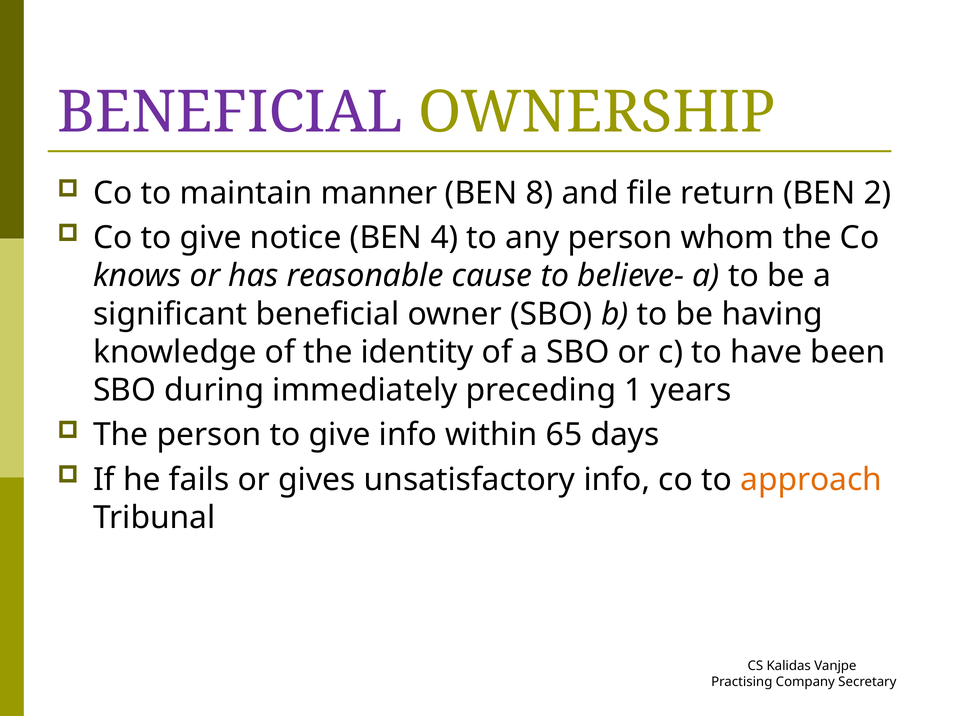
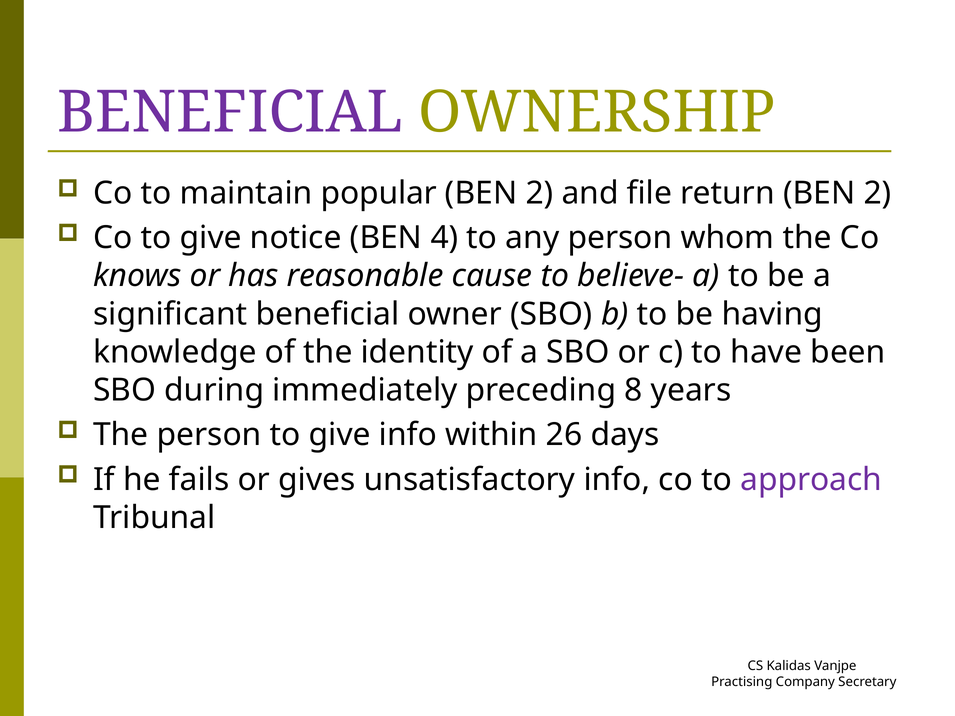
manner: manner -> popular (379, 193)
8: 8 -> 2 (539, 193)
1: 1 -> 8 (633, 391)
65: 65 -> 26 (564, 435)
approach colour: orange -> purple (811, 480)
